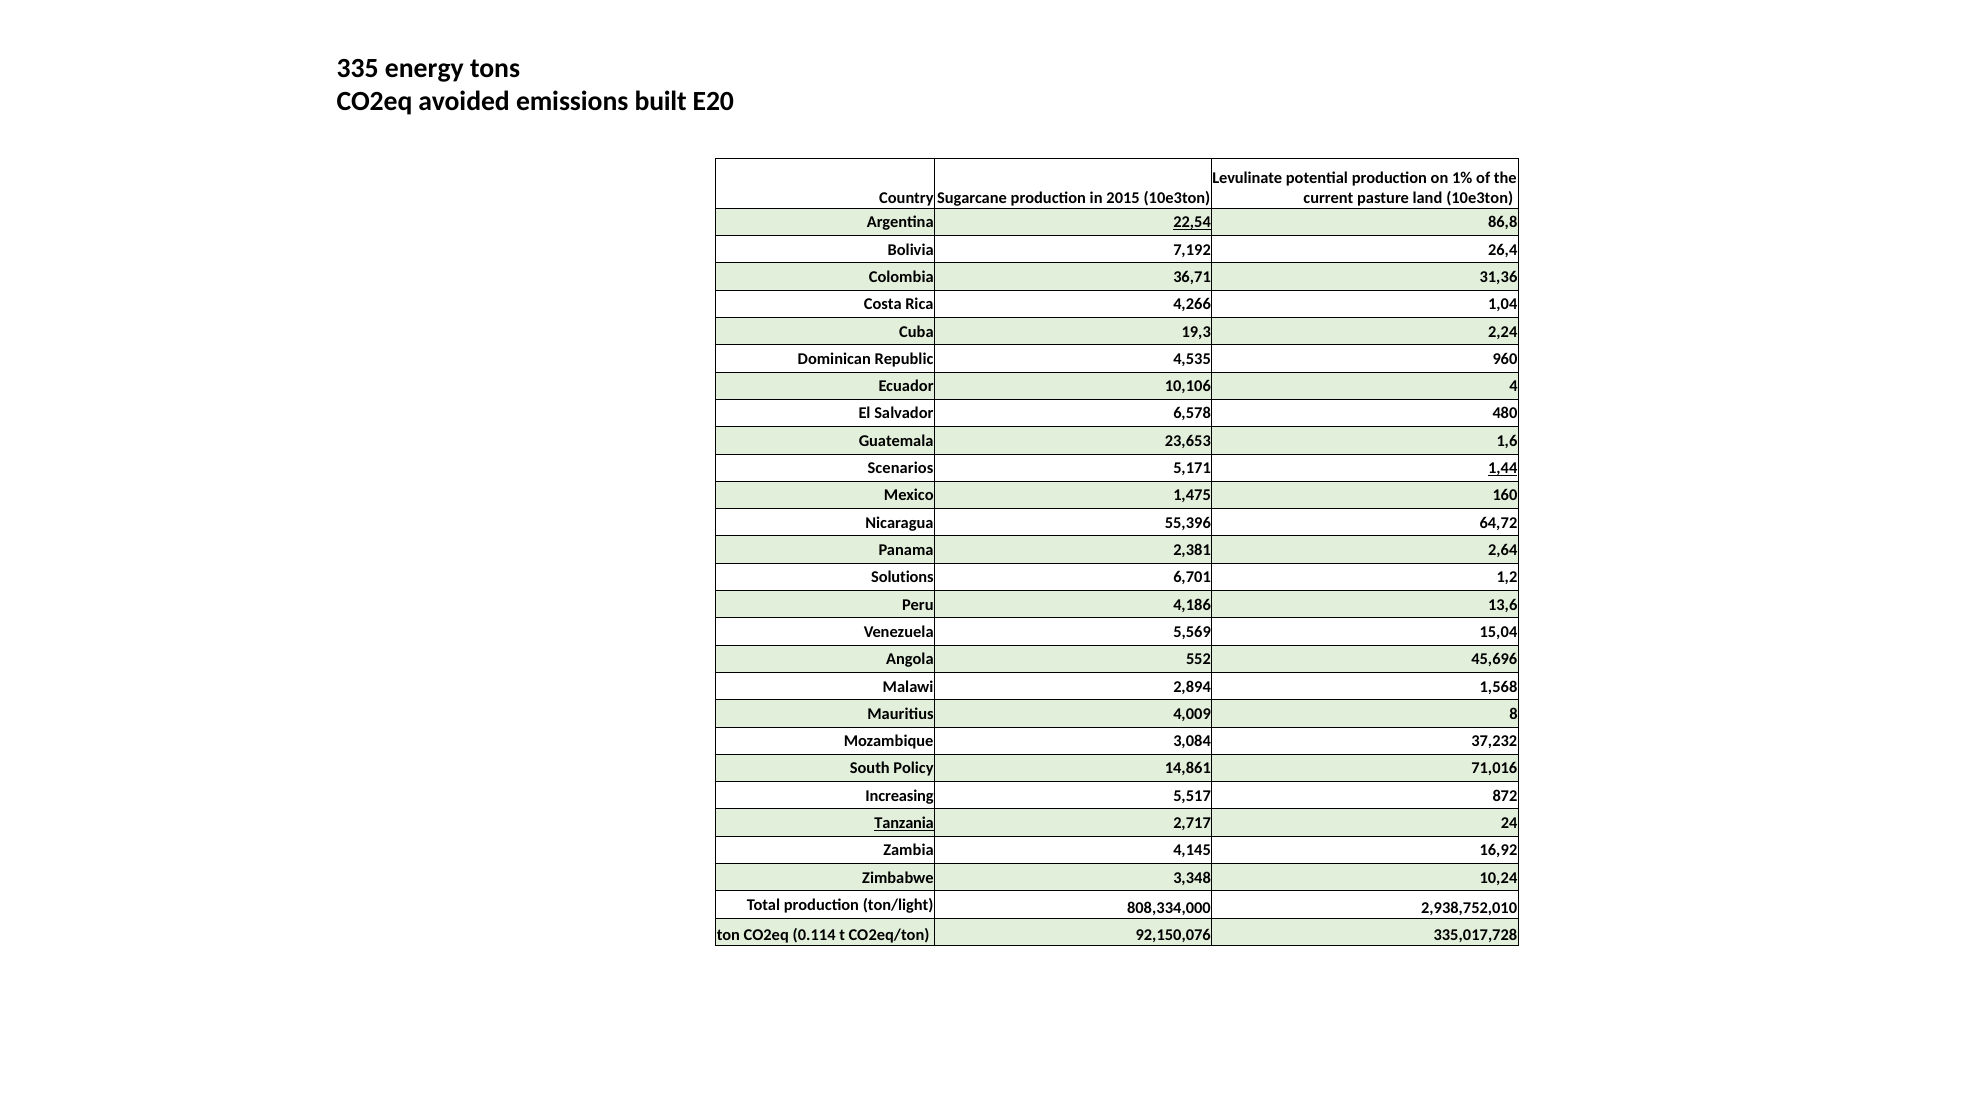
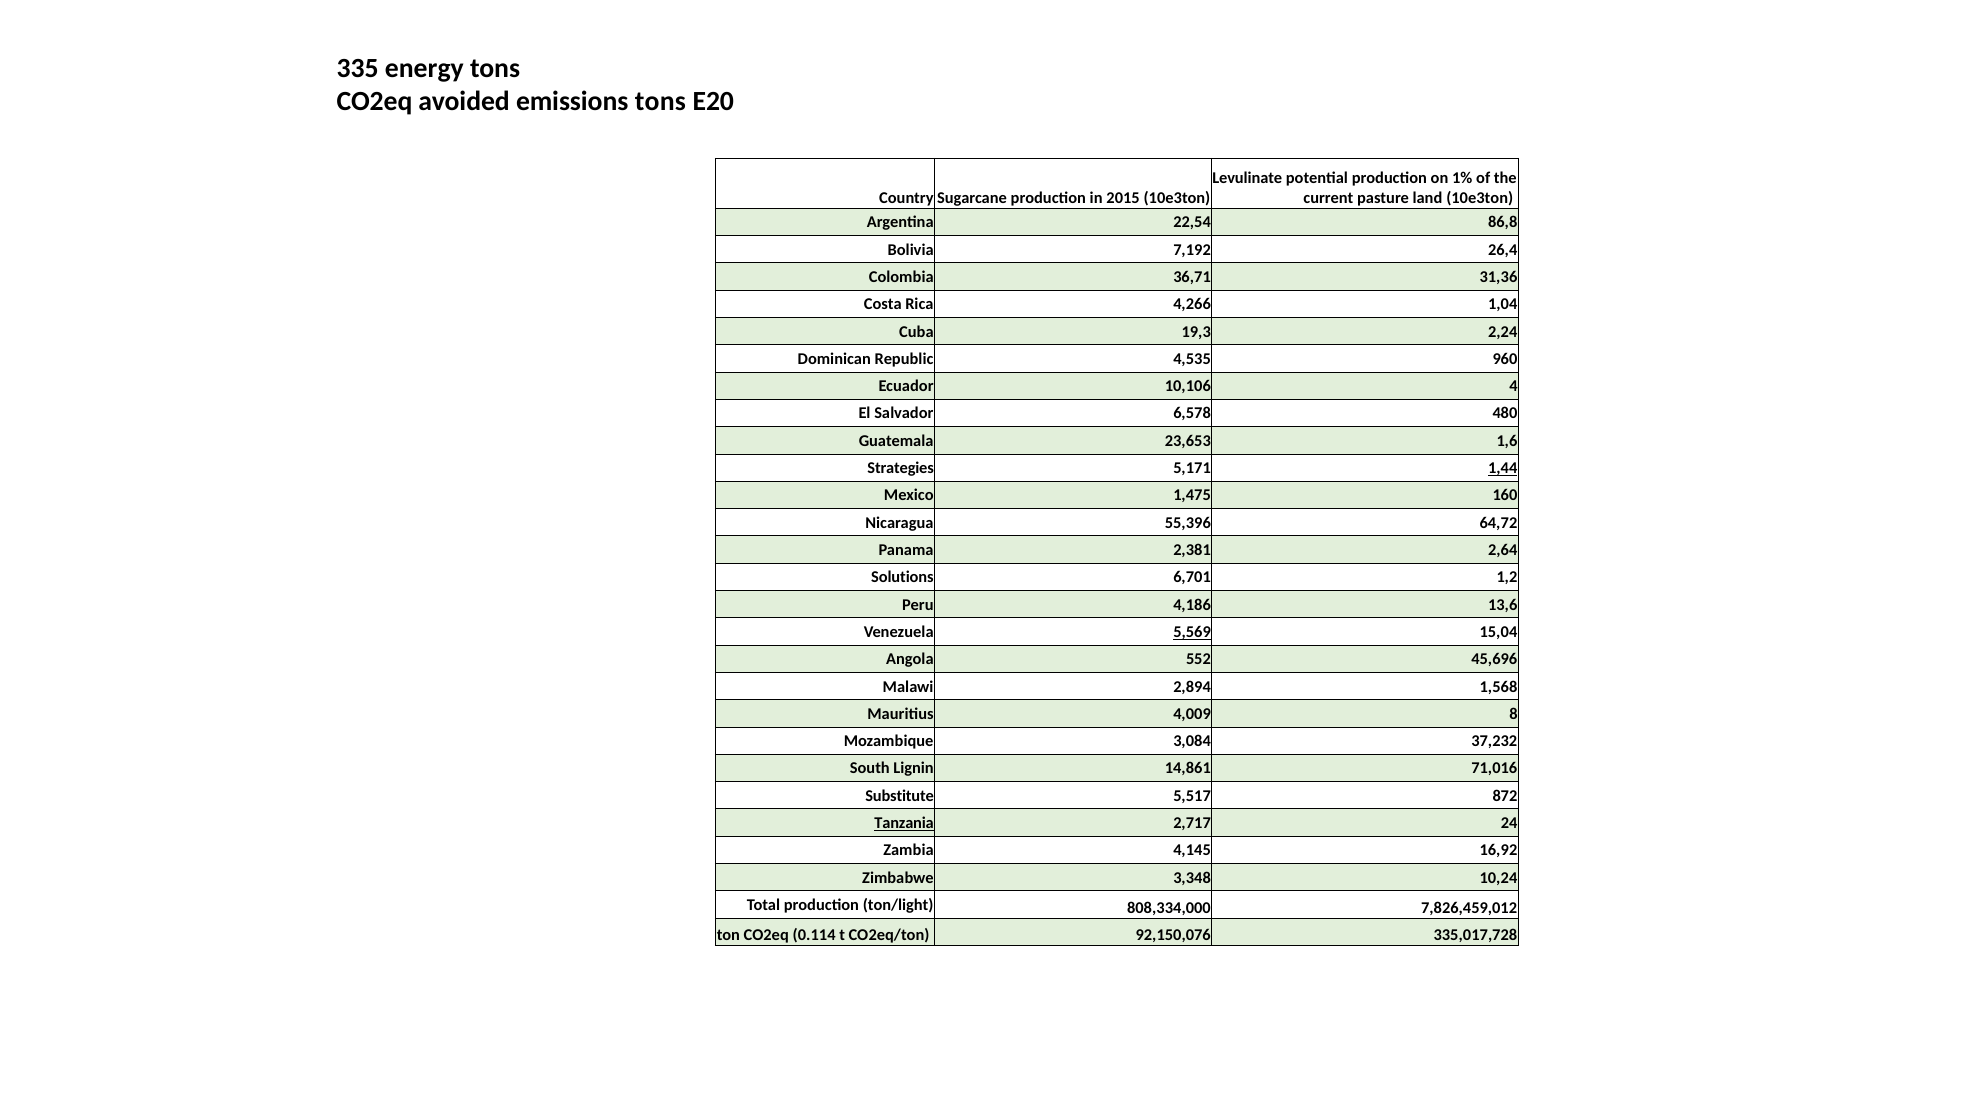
emissions built: built -> tons (660, 102)
22,54 underline: present -> none (1192, 222)
Scenarios: Scenarios -> Strategies (901, 468)
5,569 underline: none -> present (1192, 632)
Policy: Policy -> Lignin (914, 769)
Increasing: Increasing -> Substitute (900, 796)
2,938,752,010: 2,938,752,010 -> 7,826,459,012 (1469, 908)
